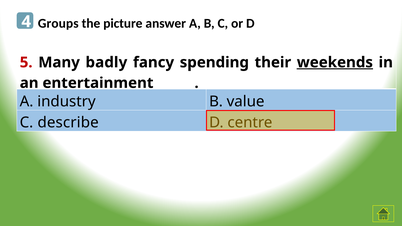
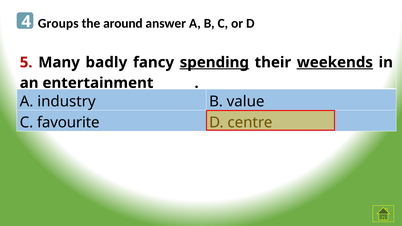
picture: picture -> around (123, 23)
spending underline: none -> present (214, 62)
describe: describe -> favourite (68, 123)
